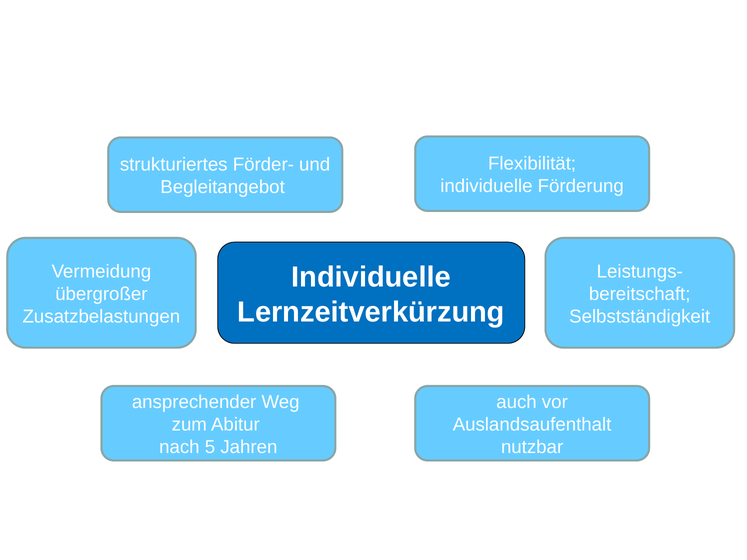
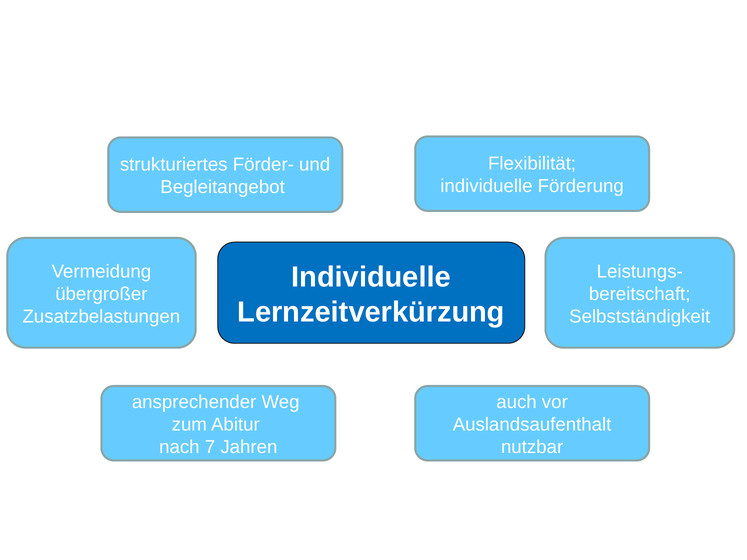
5: 5 -> 7 (210, 447)
